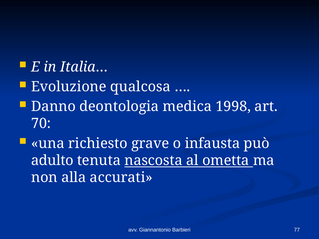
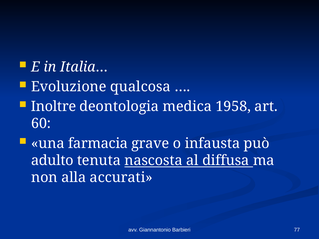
Danno: Danno -> Inoltre (54, 107)
1998: 1998 -> 1958 (233, 107)
70: 70 -> 60 (41, 124)
richiesto: richiesto -> farmacia (98, 144)
ometta: ometta -> diffusa (226, 161)
